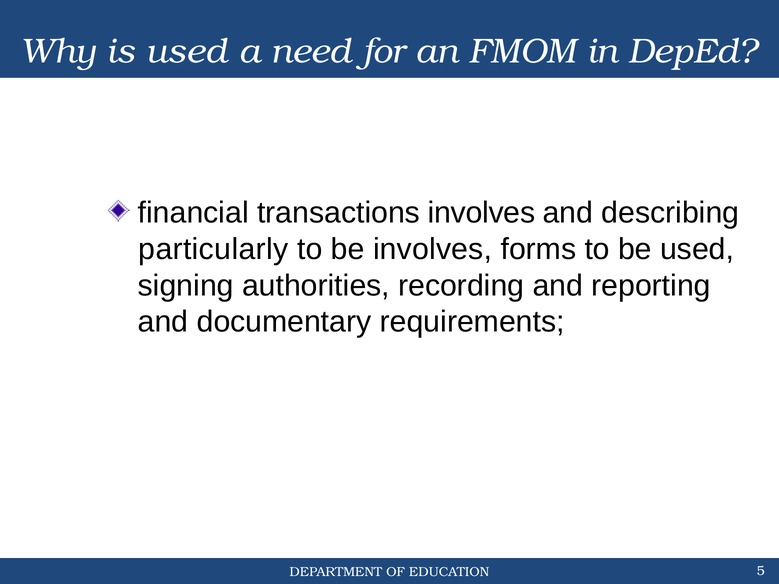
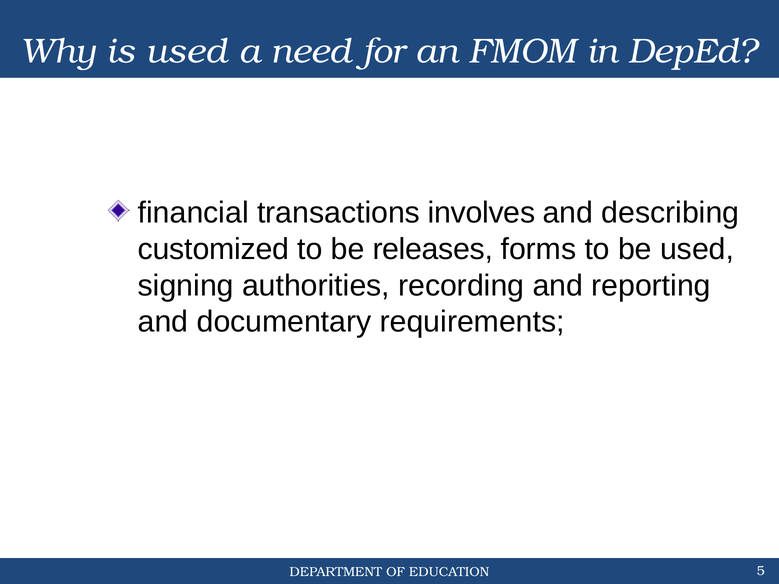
particularly: particularly -> customized (214, 249)
be involves: involves -> releases (433, 249)
